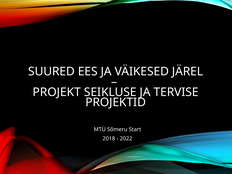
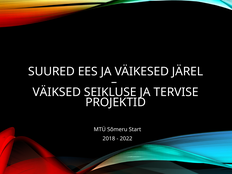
PROJEKT: PROJEKT -> VÄIKSED (57, 92)
